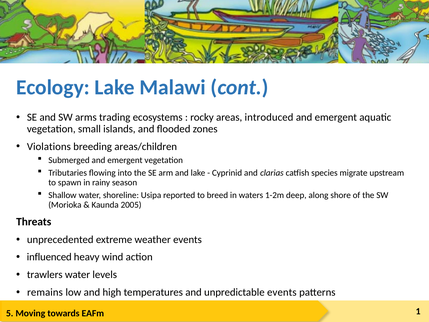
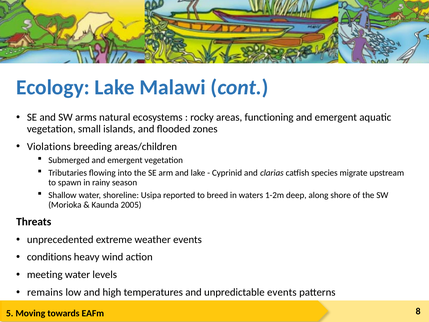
trading: trading -> natural (115, 117)
introduced: introduced -> functioning (269, 117)
influenced: influenced -> conditions (49, 257)
trawlers: trawlers -> meeting (45, 274)
1: 1 -> 8 (418, 311)
